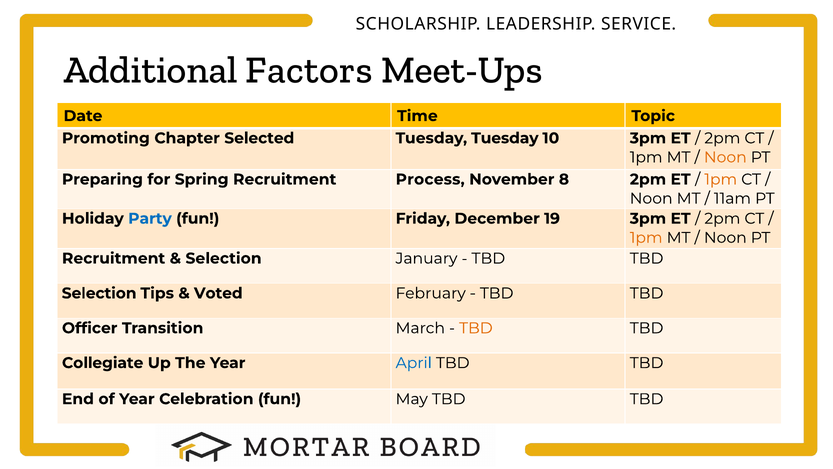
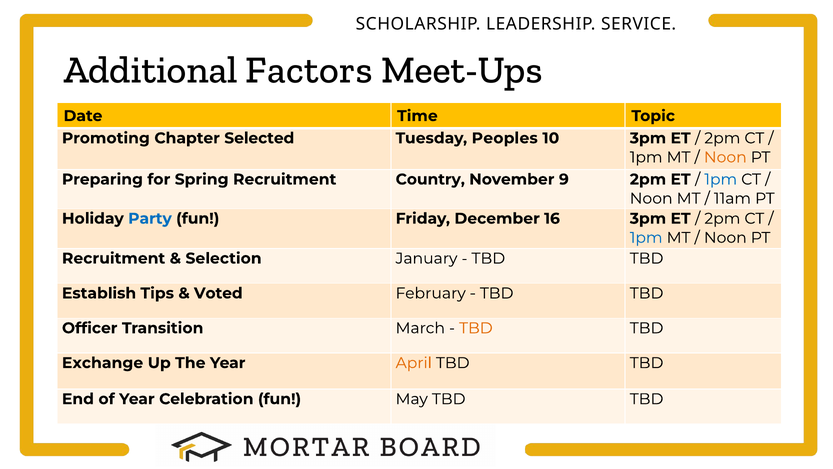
Tuesday Tuesday: Tuesday -> Peoples (505, 138)
Process: Process -> Country (430, 179)
8: 8 -> 9 (564, 179)
1pm colour: orange -> blue (721, 179)
19: 19 -> 16 (552, 218)
1pm colour: orange -> blue (646, 237)
Selection: Selection -> Establish (99, 293)
Collegiate: Collegiate -> Exchange (103, 363)
April colour: blue -> orange (414, 363)
